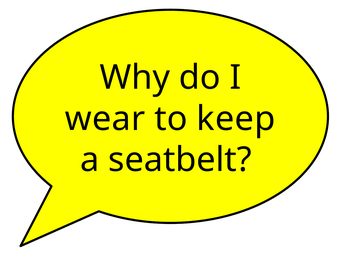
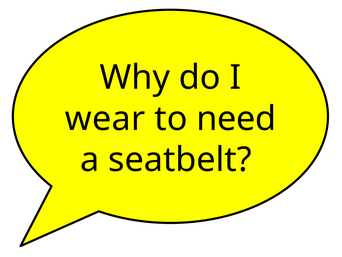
keep: keep -> need (236, 118)
